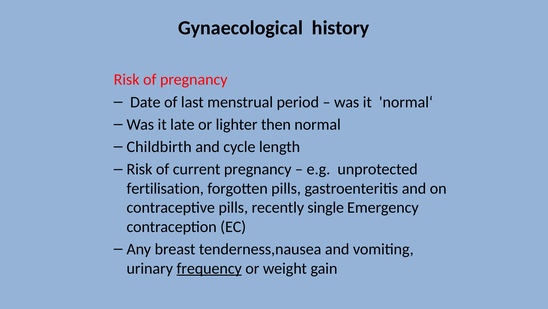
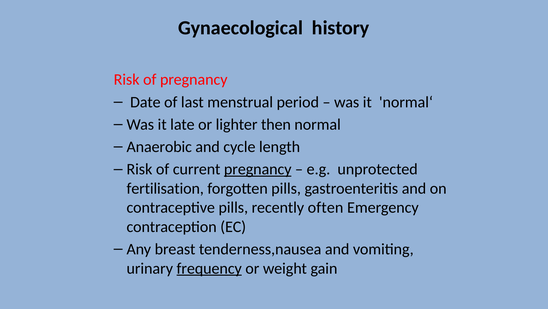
Childbirth: Childbirth -> Anaerobic (159, 147)
pregnancy underline: none -> present (258, 169)
single: single -> often (326, 207)
